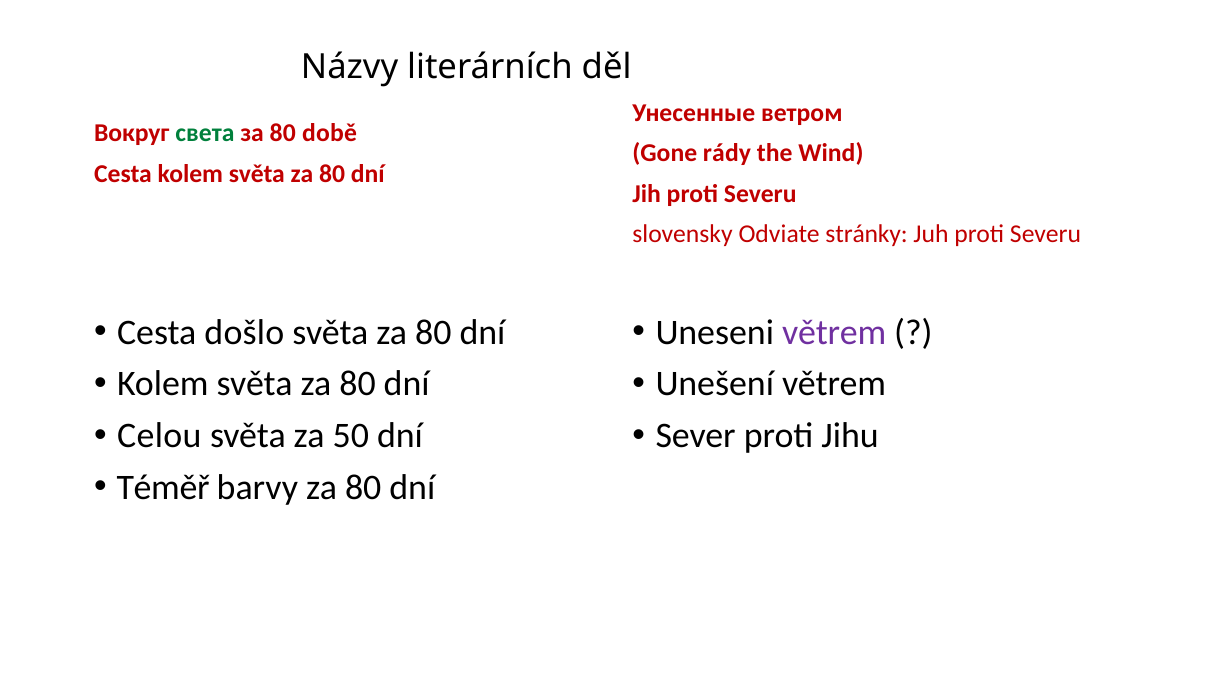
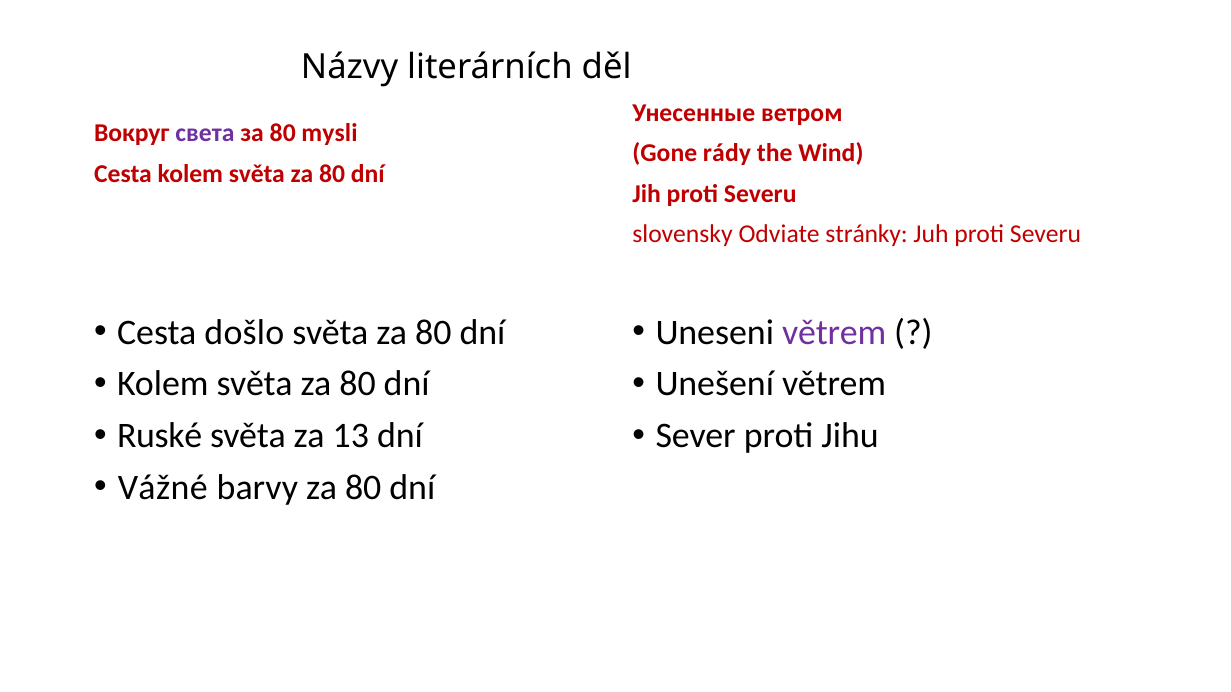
света colour: green -> purple (205, 133)
době: době -> mysli (330, 133)
Celou: Celou -> Ruské (160, 436)
50: 50 -> 13 (351, 436)
Téměř: Téměř -> Vážné (163, 488)
